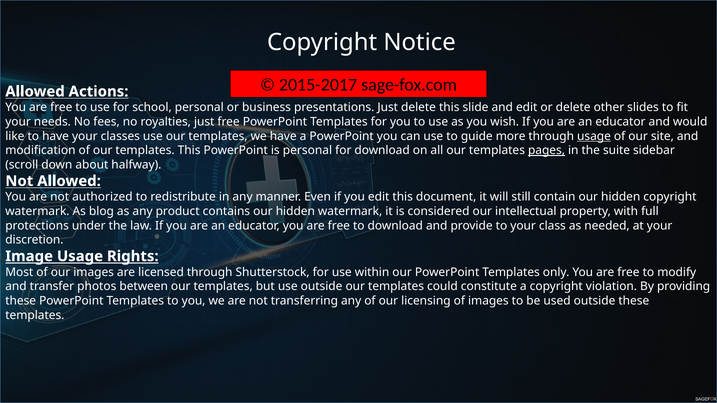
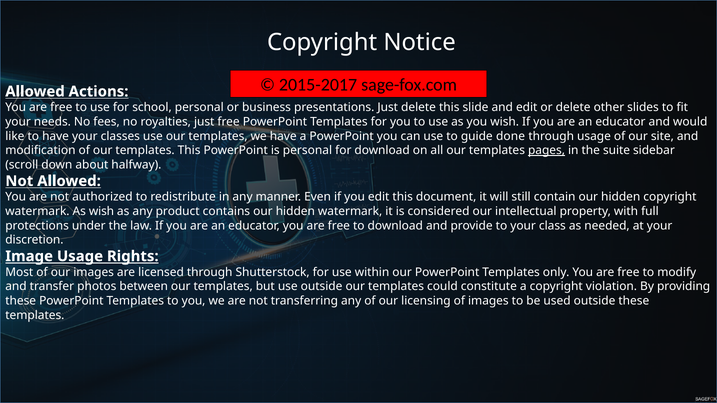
more: more -> done (511, 136)
usage underline: present -> none (594, 136)
As blog: blog -> wish (102, 211)
